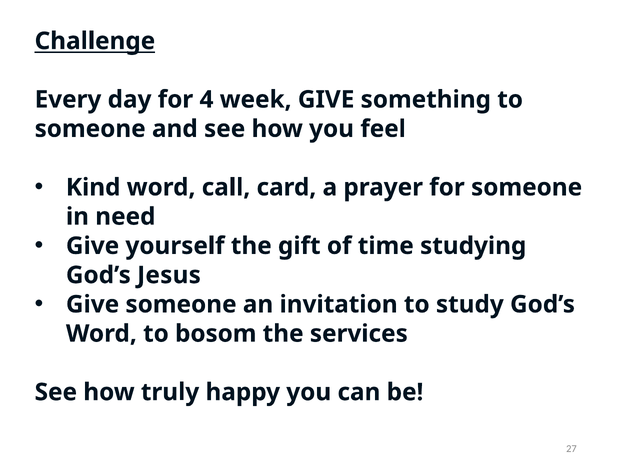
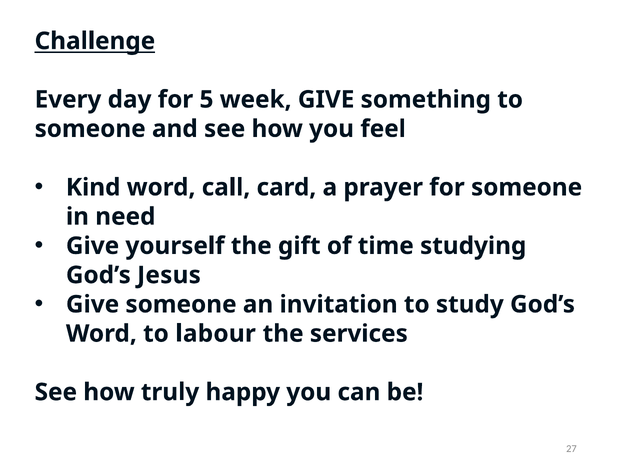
4: 4 -> 5 (206, 99)
bosom: bosom -> labour (216, 333)
